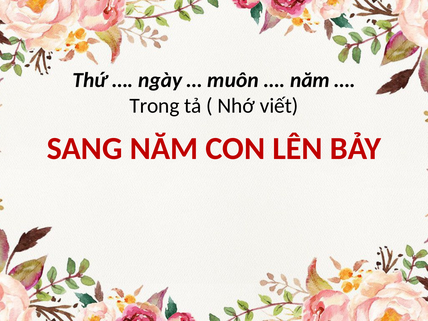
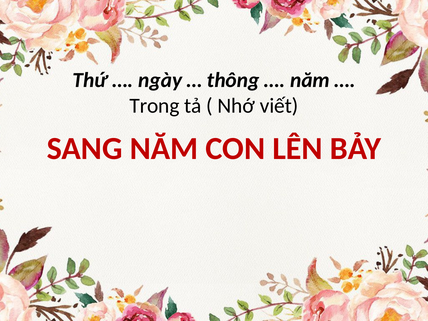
muôn: muôn -> thông (233, 80)
